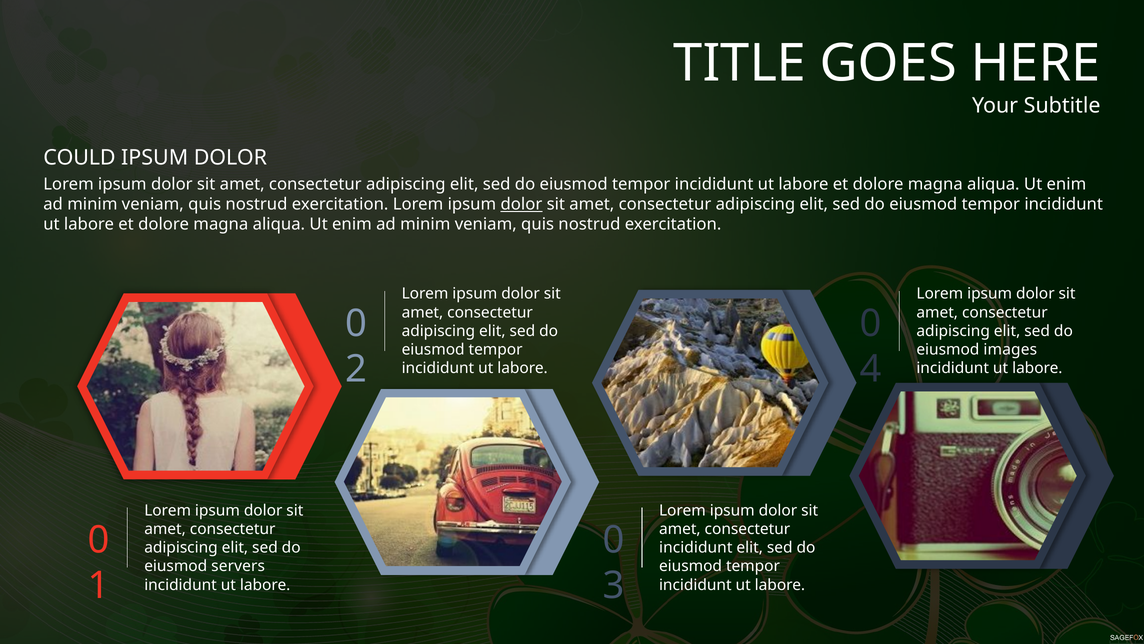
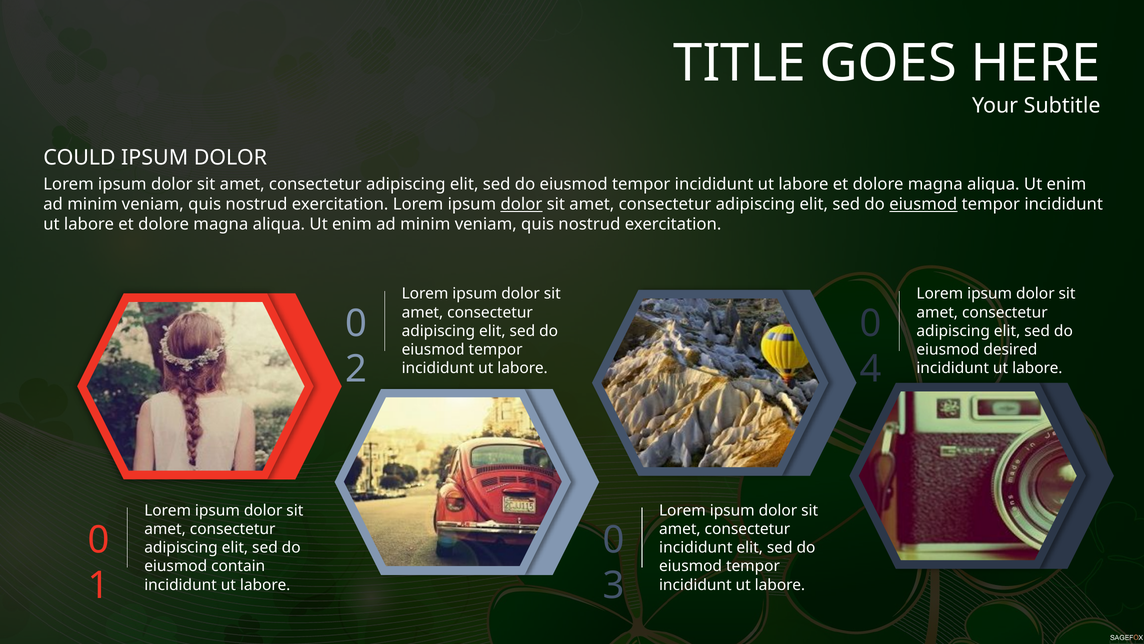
eiusmod underline: none -> present (923, 204)
images: images -> desired (1010, 349)
servers: servers -> contain (238, 566)
